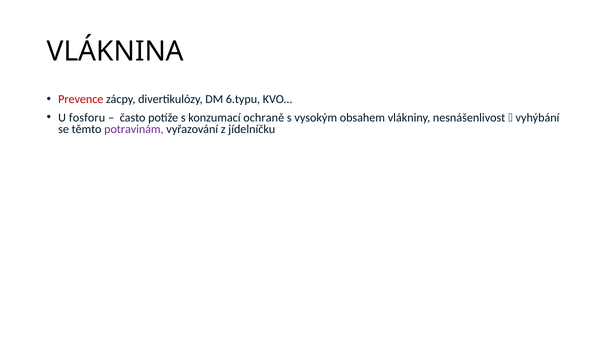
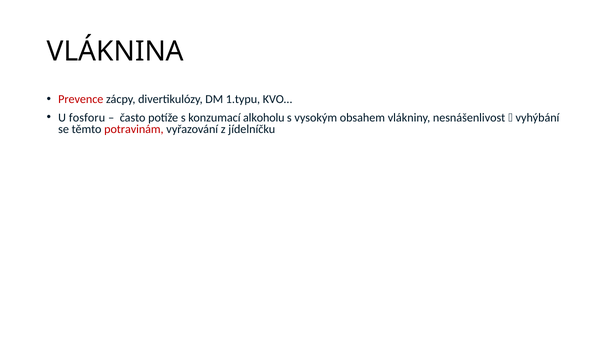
6.typu: 6.typu -> 1.typu (243, 99)
ochraně: ochraně -> alkoholu (264, 117)
potravinám colour: purple -> red (134, 129)
